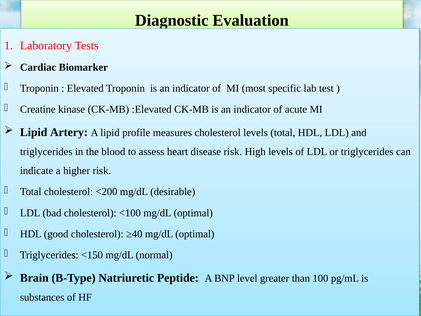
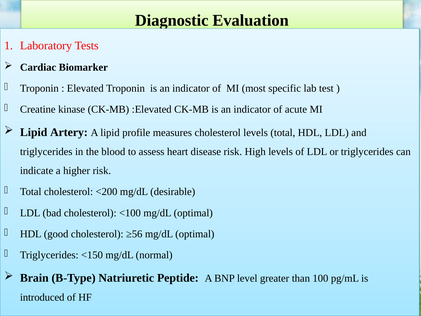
≥40: ≥40 -> ≥56 (134, 234)
substances: substances -> introduced (42, 297)
